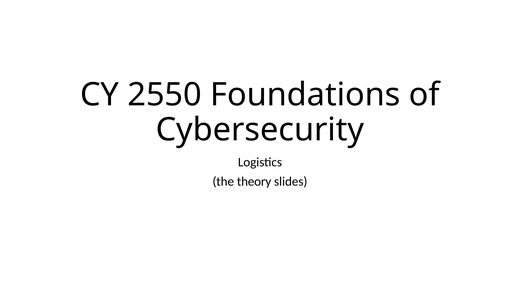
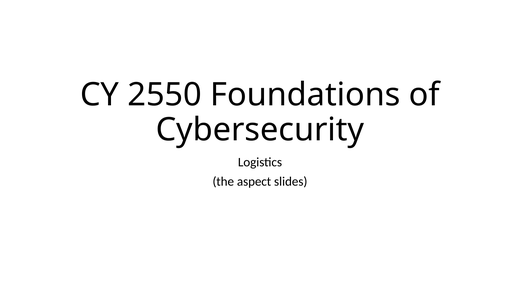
theory: theory -> aspect (254, 182)
